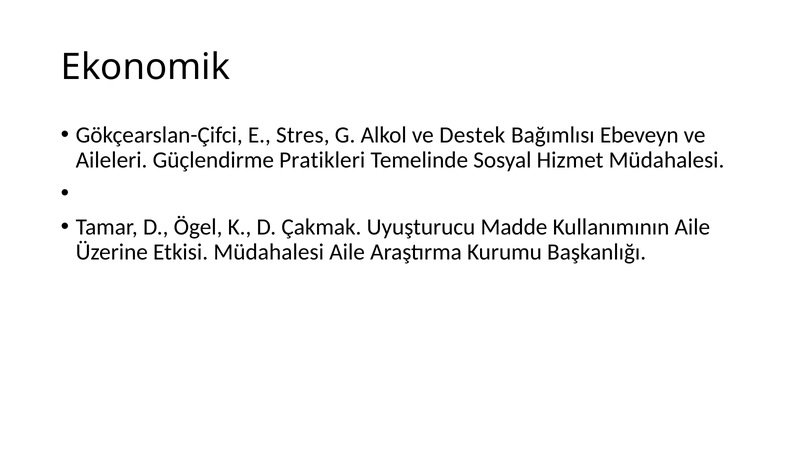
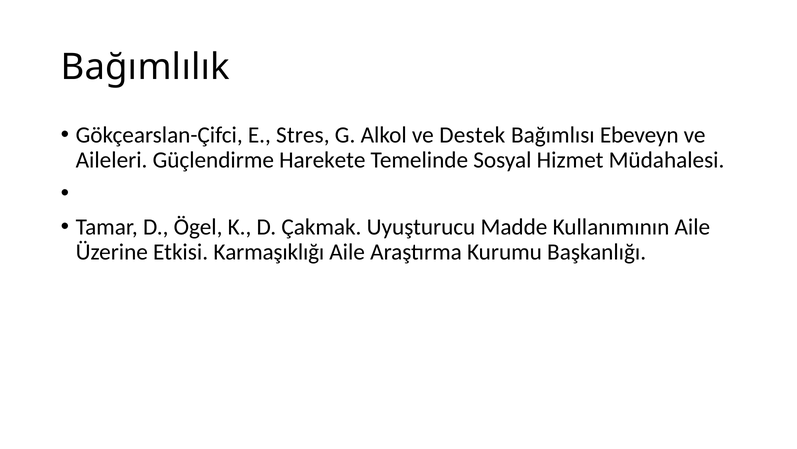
Ekonomik: Ekonomik -> Bağımlılık (145, 67)
Pratikleri: Pratikleri -> Harekete (322, 160)
Etkisi Müdahalesi: Müdahalesi -> Karmaşıklığı (269, 252)
